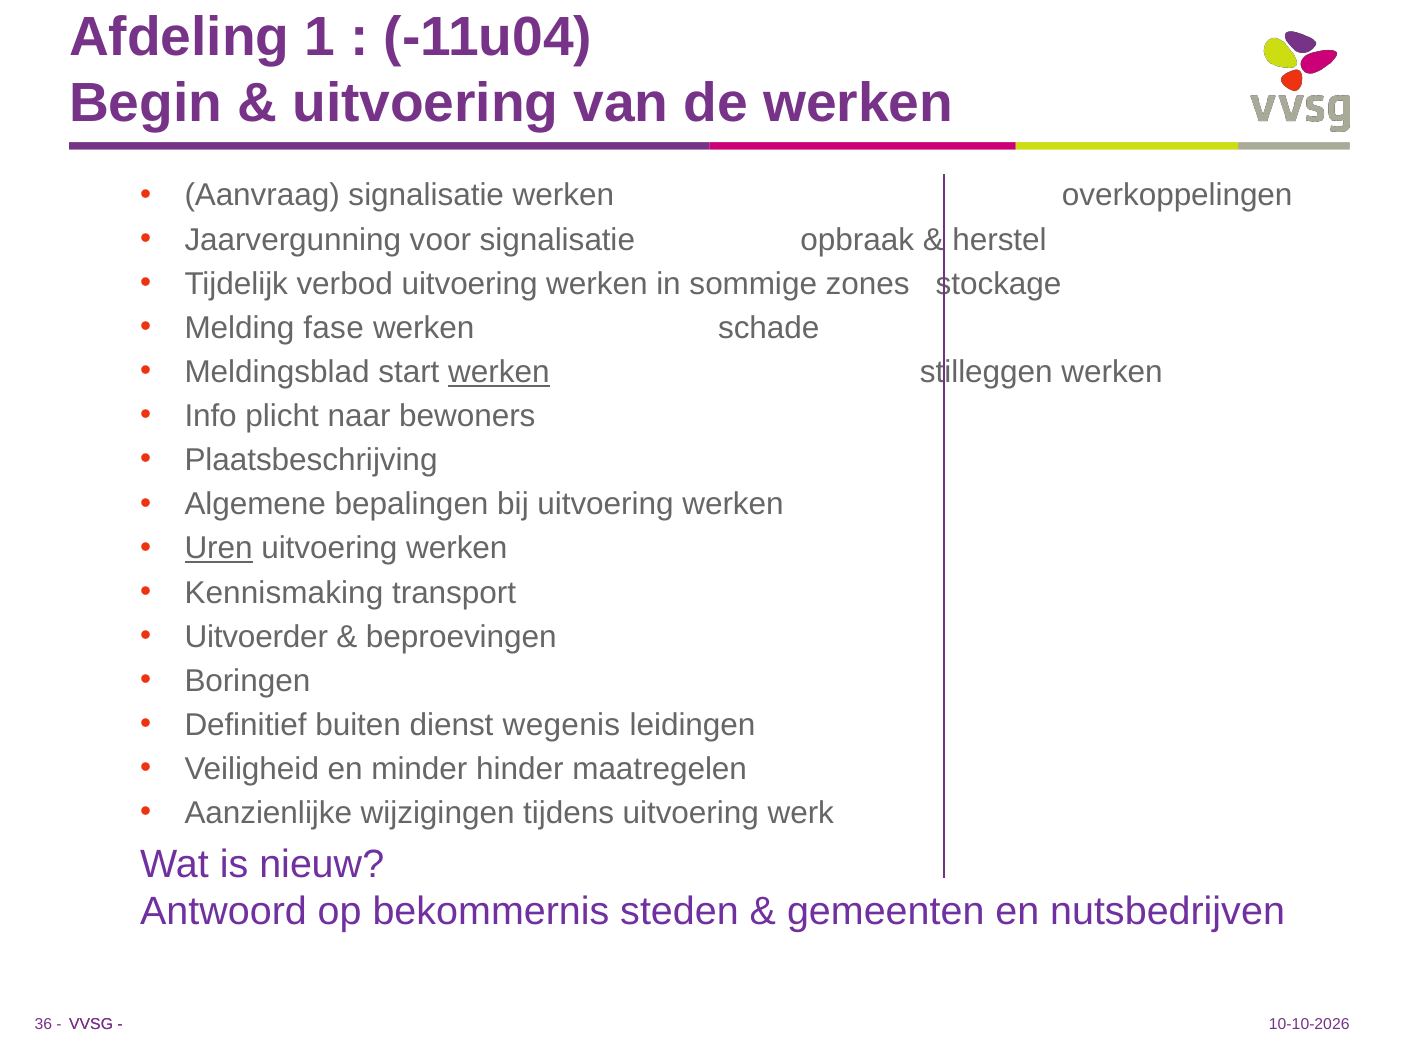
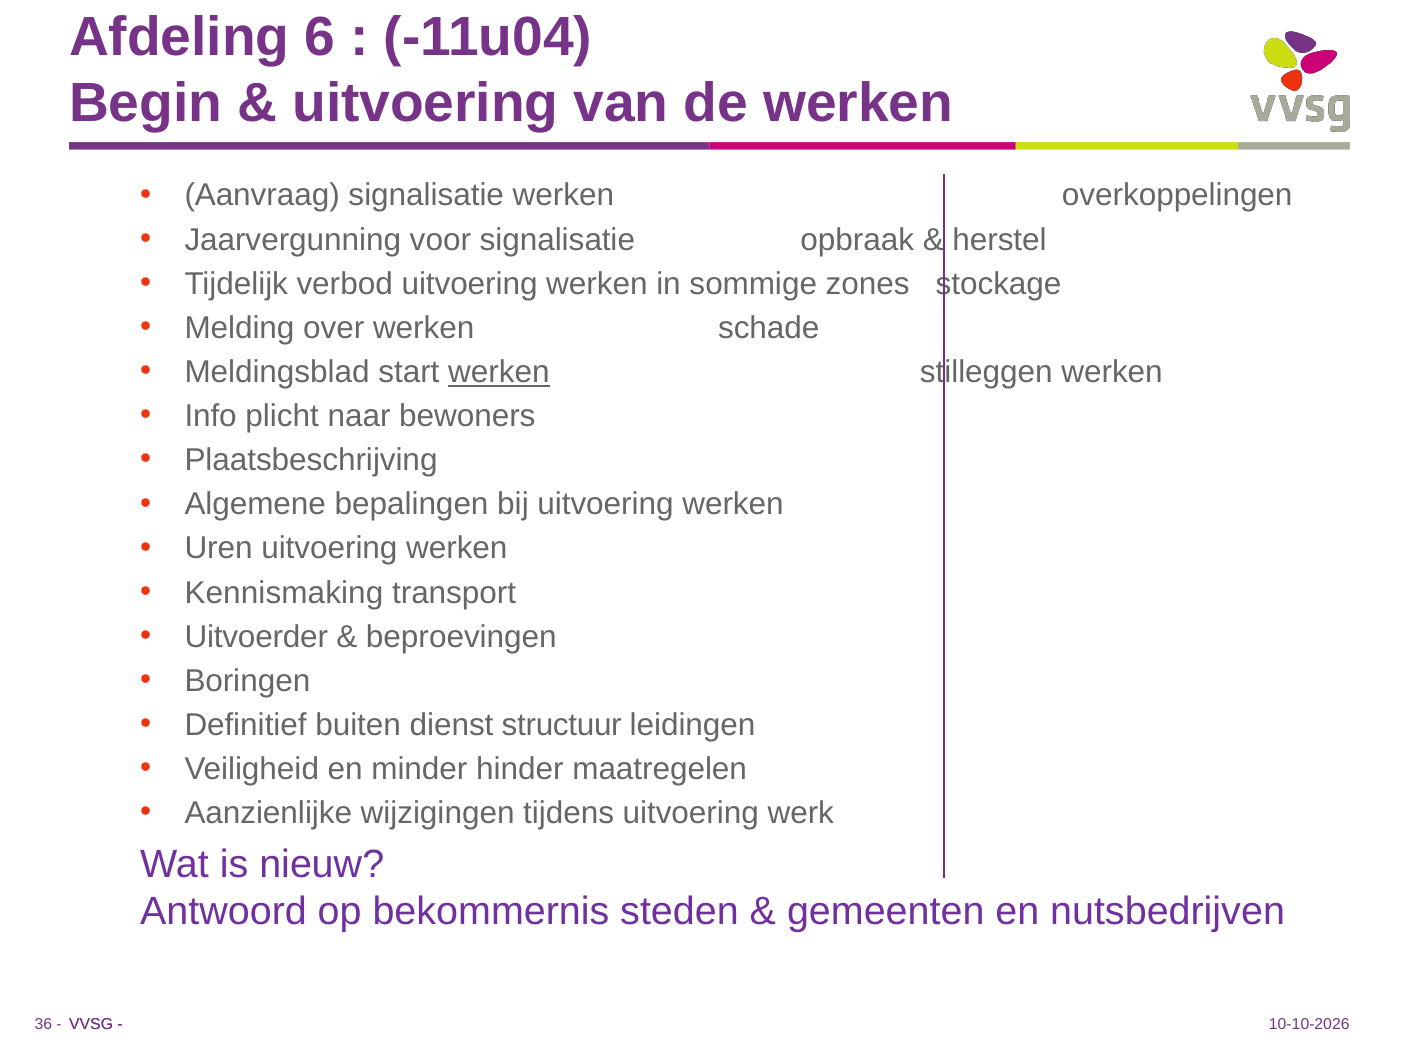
1: 1 -> 6 (320, 37)
fase: fase -> over (334, 328)
Uren underline: present -> none (219, 549)
wegenis: wegenis -> structuur (562, 725)
